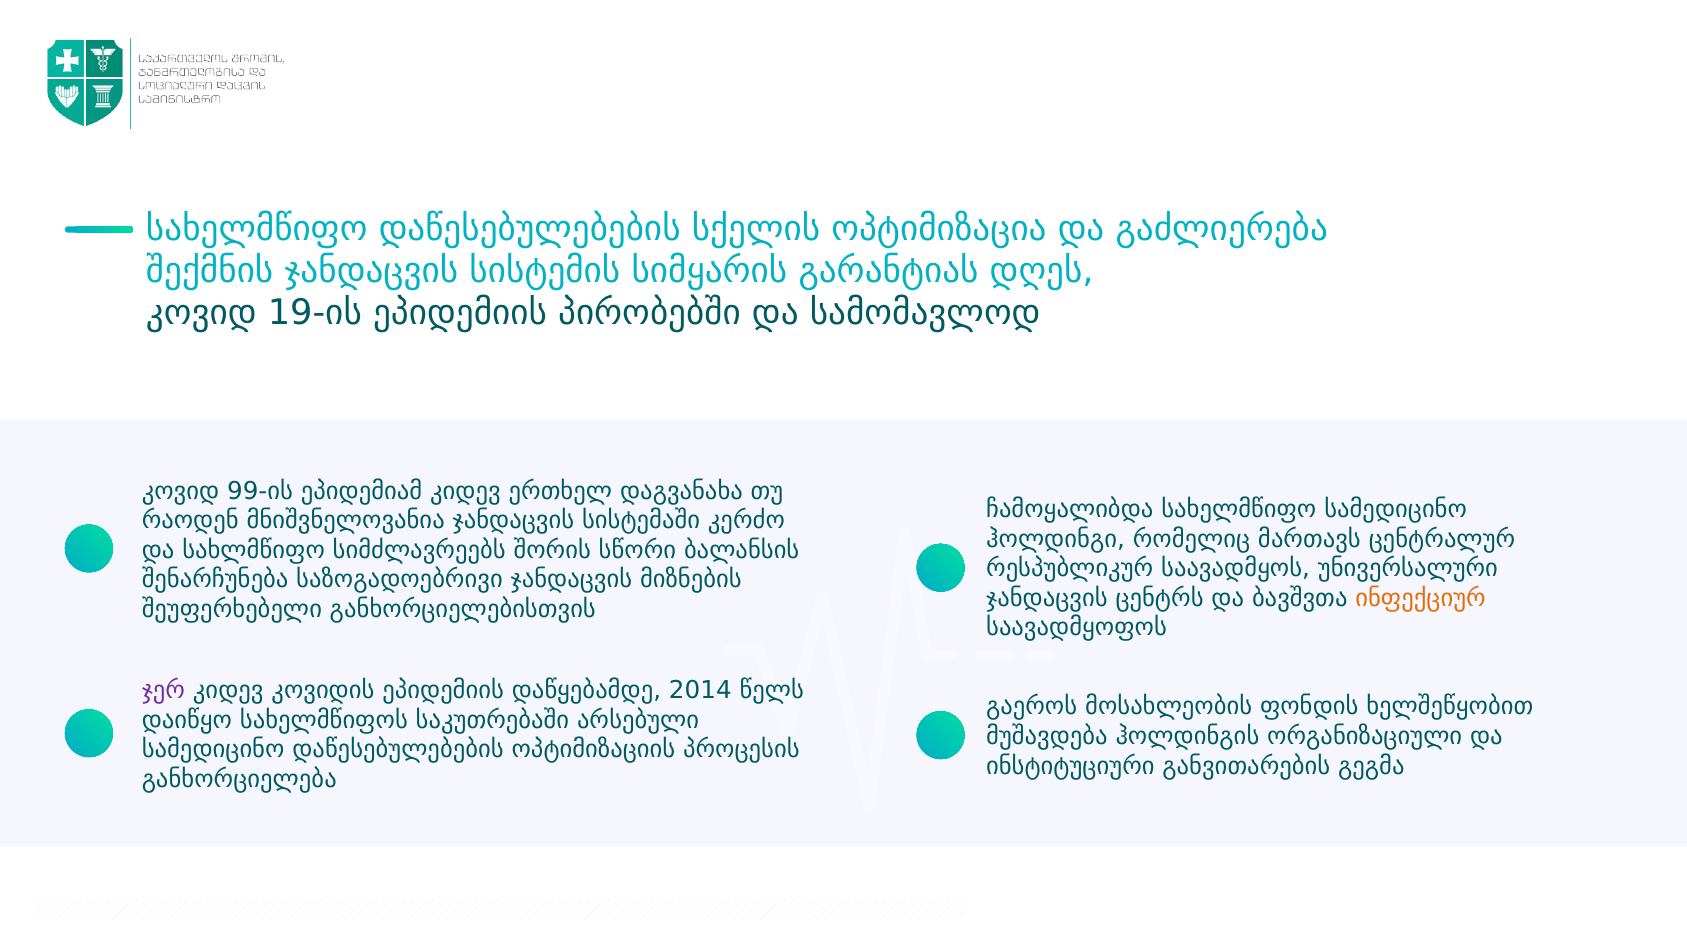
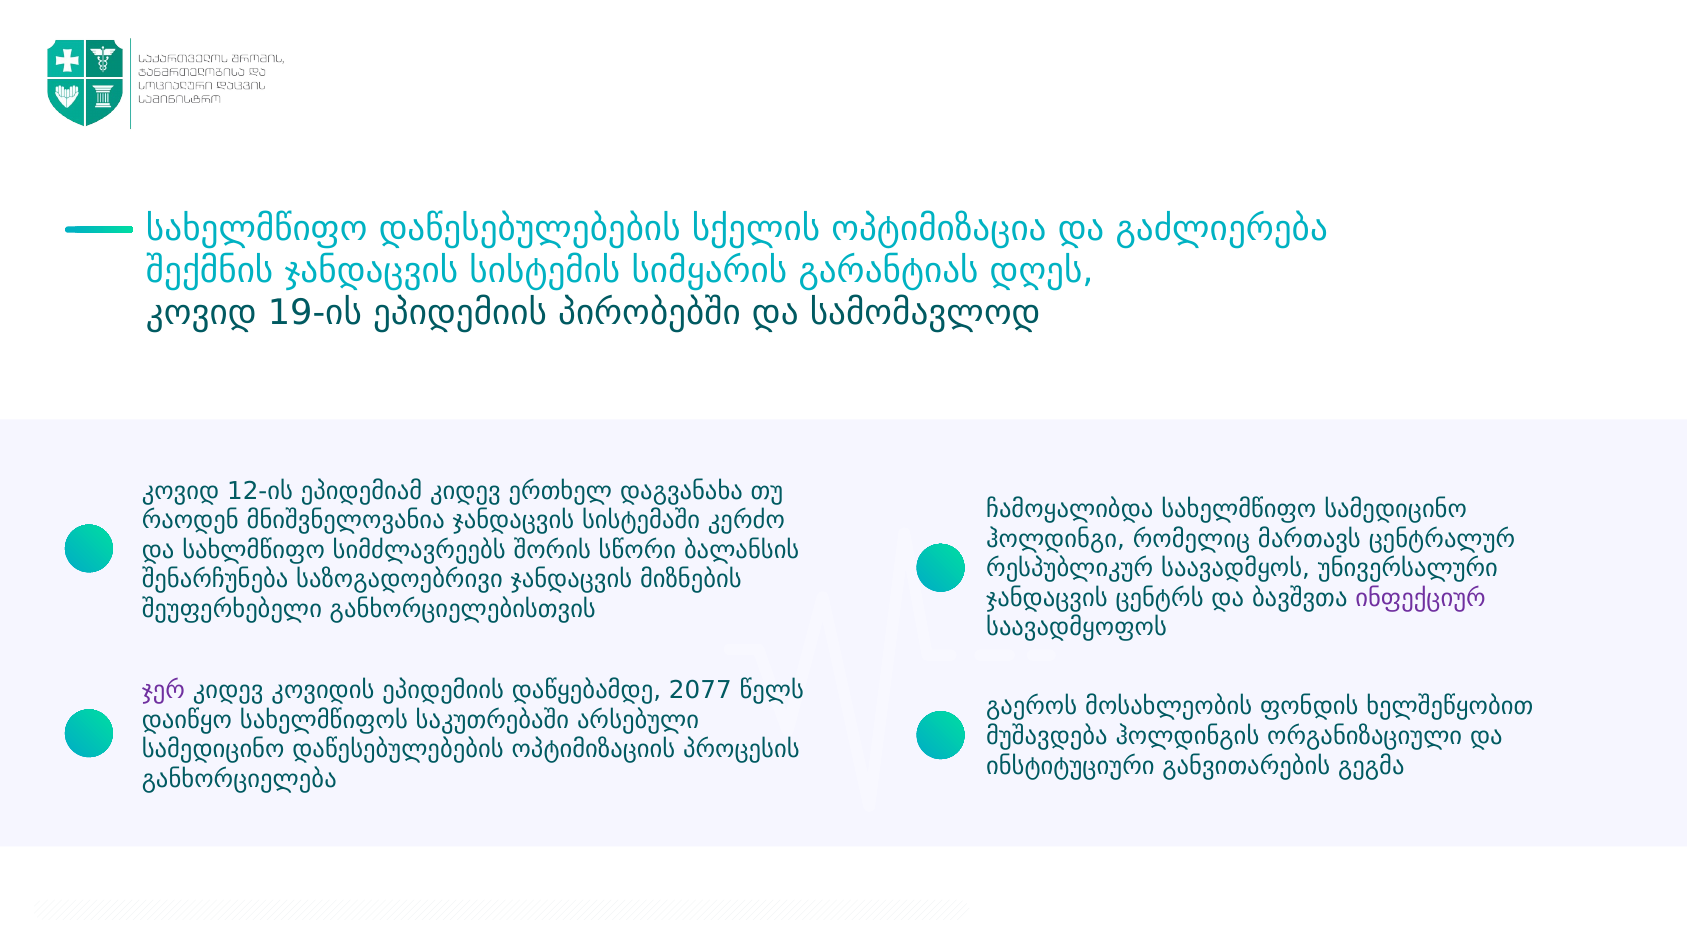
99-ის: 99-ის -> 12-ის (260, 491)
ინფექციურ colour: orange -> purple (1421, 598)
2014: 2014 -> 2077 (700, 691)
